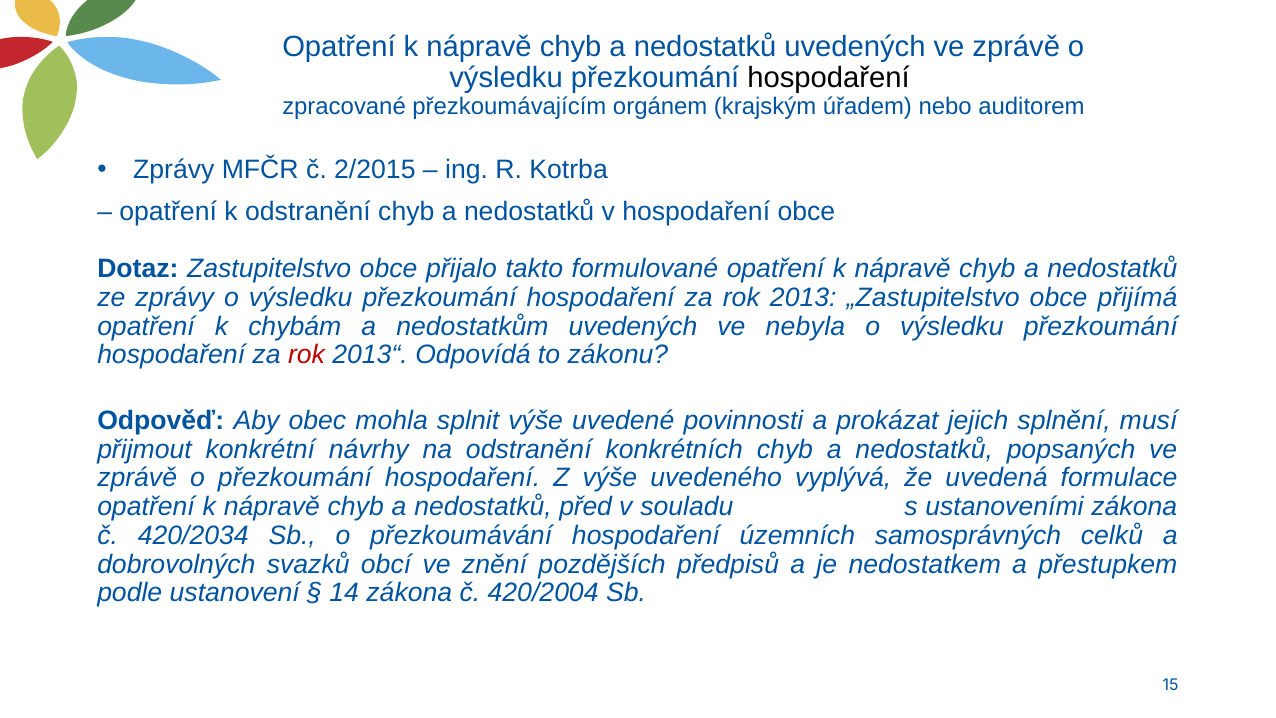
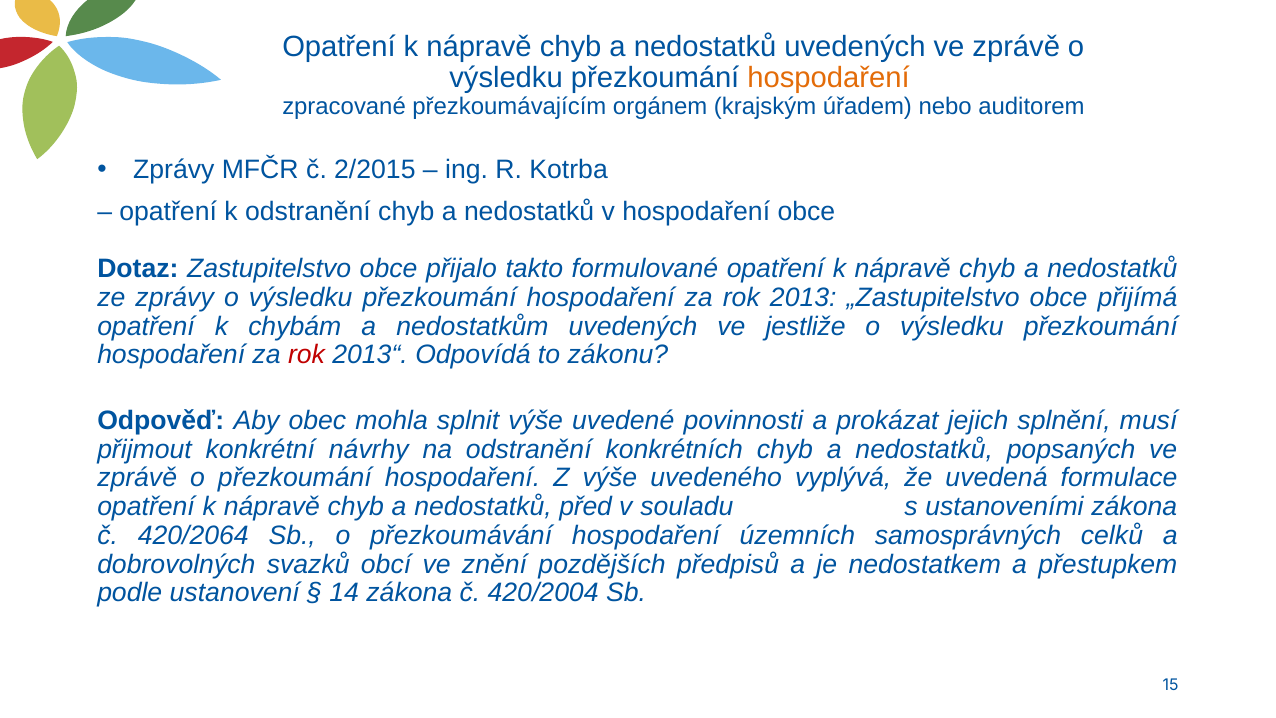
hospodaření colour: black -> orange (829, 78)
nebyla: nebyla -> jestliže (806, 326)
420/2034: 420/2034 -> 420/2064 (193, 535)
